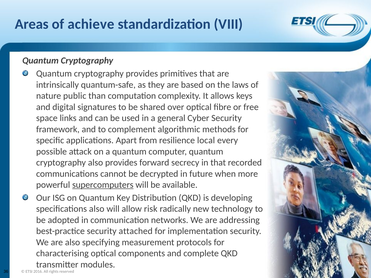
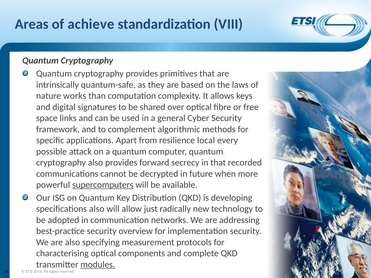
public: public -> works (75, 96)
risk: risk -> just (151, 209)
attached: attached -> overview (136, 231)
modules underline: none -> present (98, 265)
